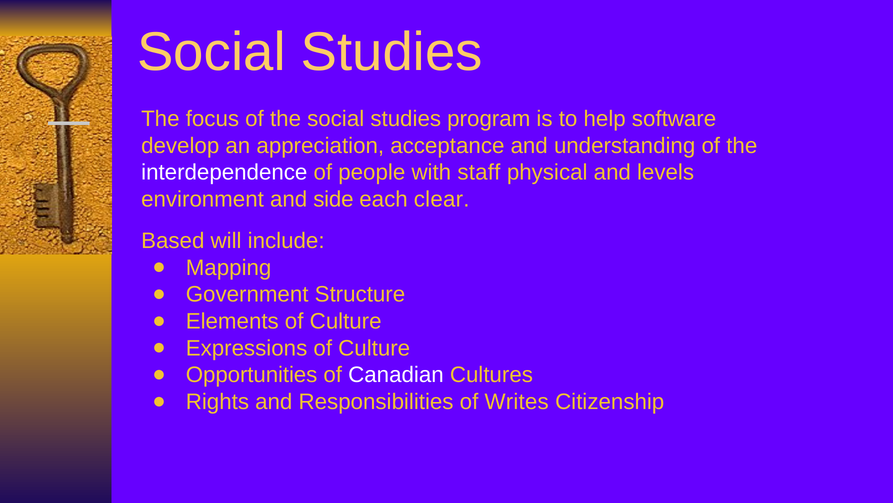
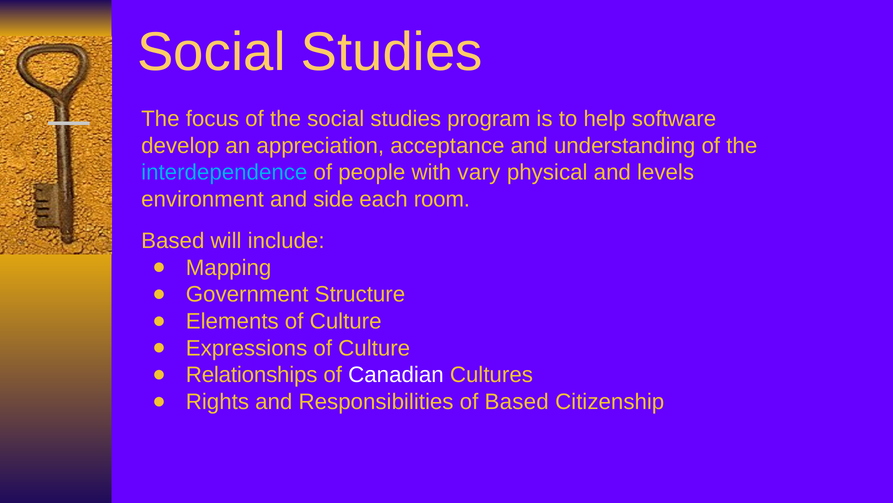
interdependence colour: white -> light blue (224, 172)
staff: staff -> vary (479, 172)
clear: clear -> room (442, 199)
Opportunities: Opportunities -> Relationships (252, 375)
of Writes: Writes -> Based (517, 401)
